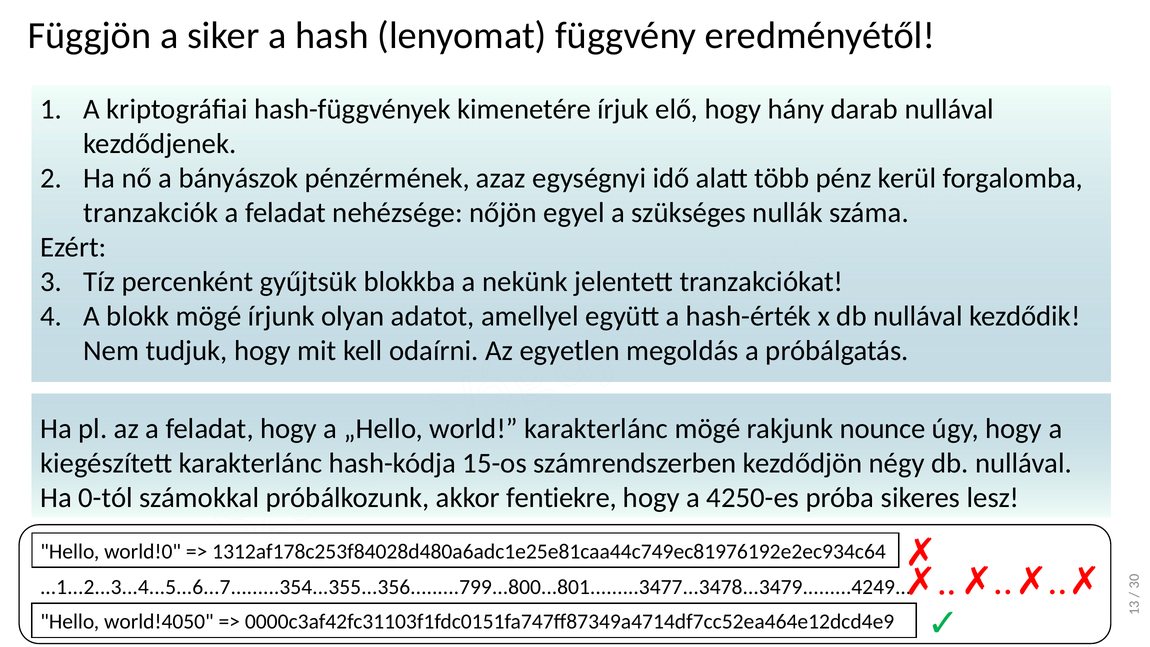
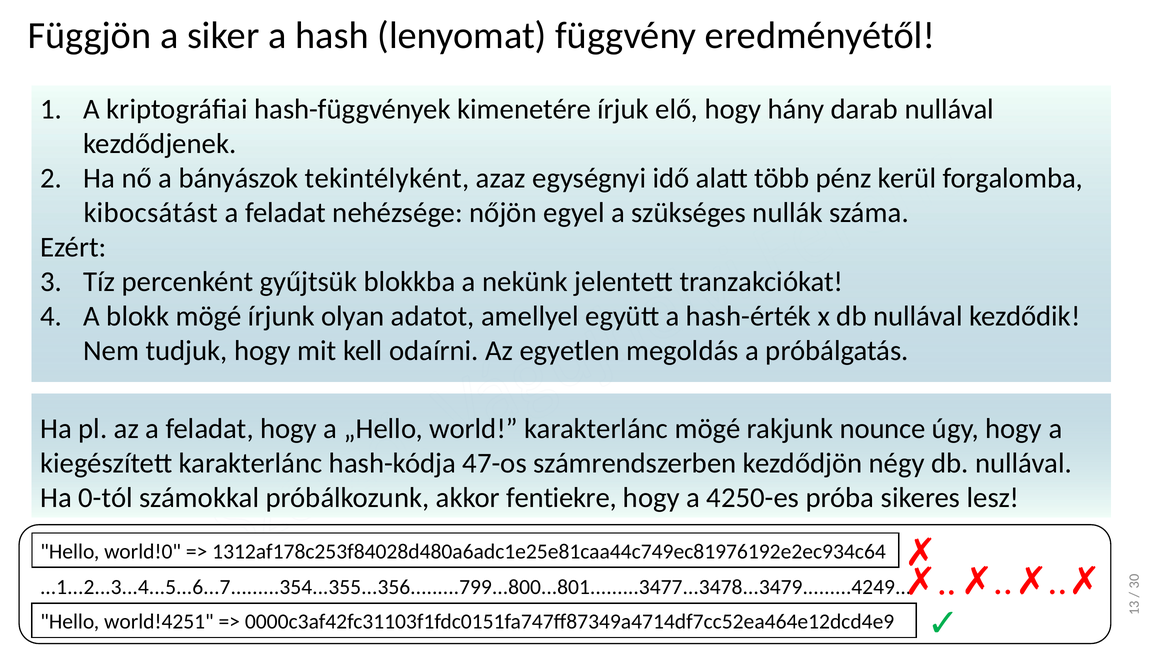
pénzérmének: pénzérmének -> tekintélyként (387, 178)
tranzakciók: tranzakciók -> kibocsátást (151, 213)
15-os: 15-os -> 47-os (495, 463)
world!4050: world!4050 -> world!4251 (159, 622)
